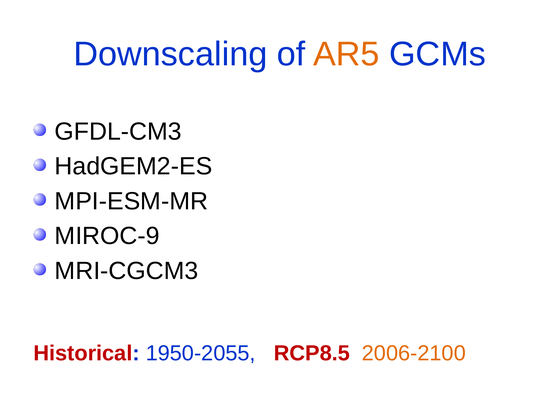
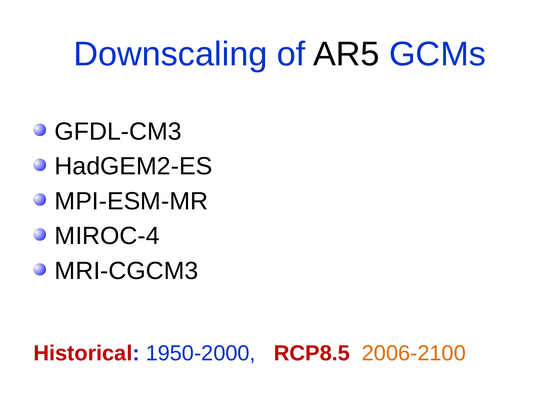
AR5 colour: orange -> black (346, 54)
MIROC-9: MIROC-9 -> MIROC-4 (107, 236)
1950-2055: 1950-2055 -> 1950-2000 (201, 353)
